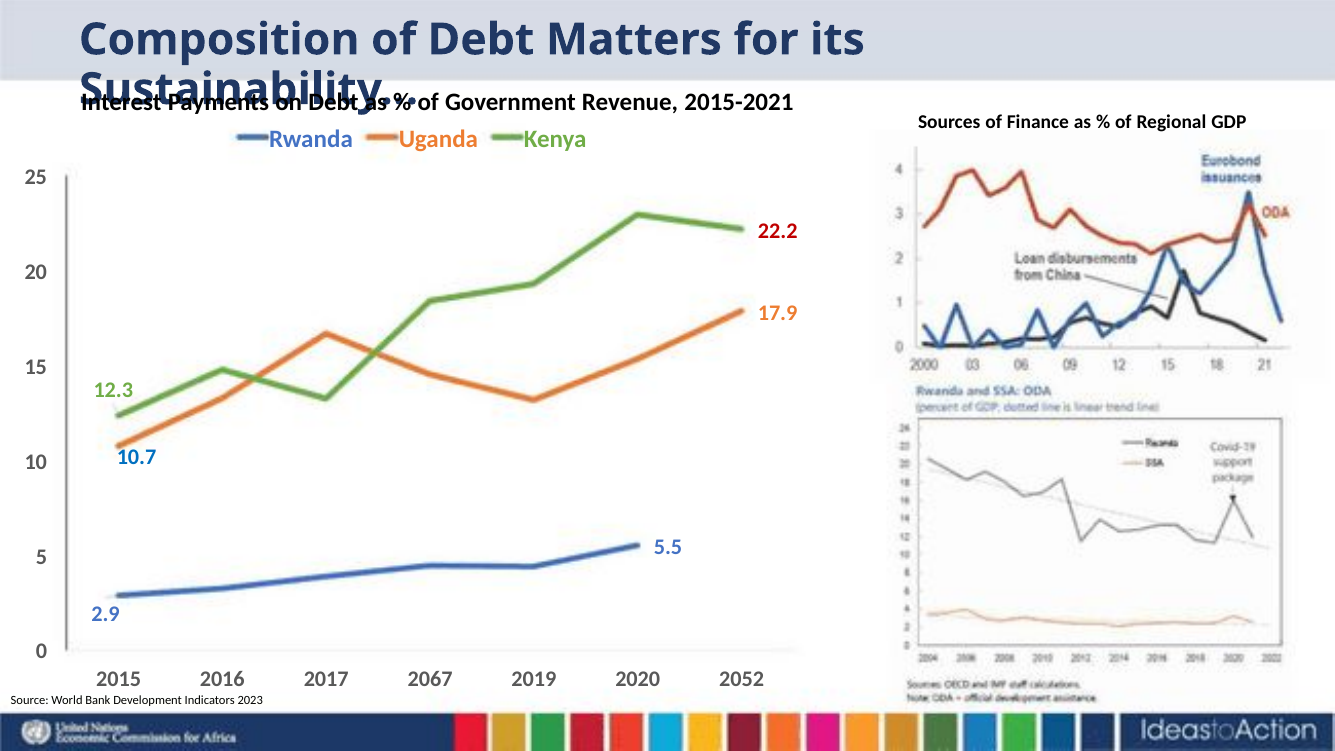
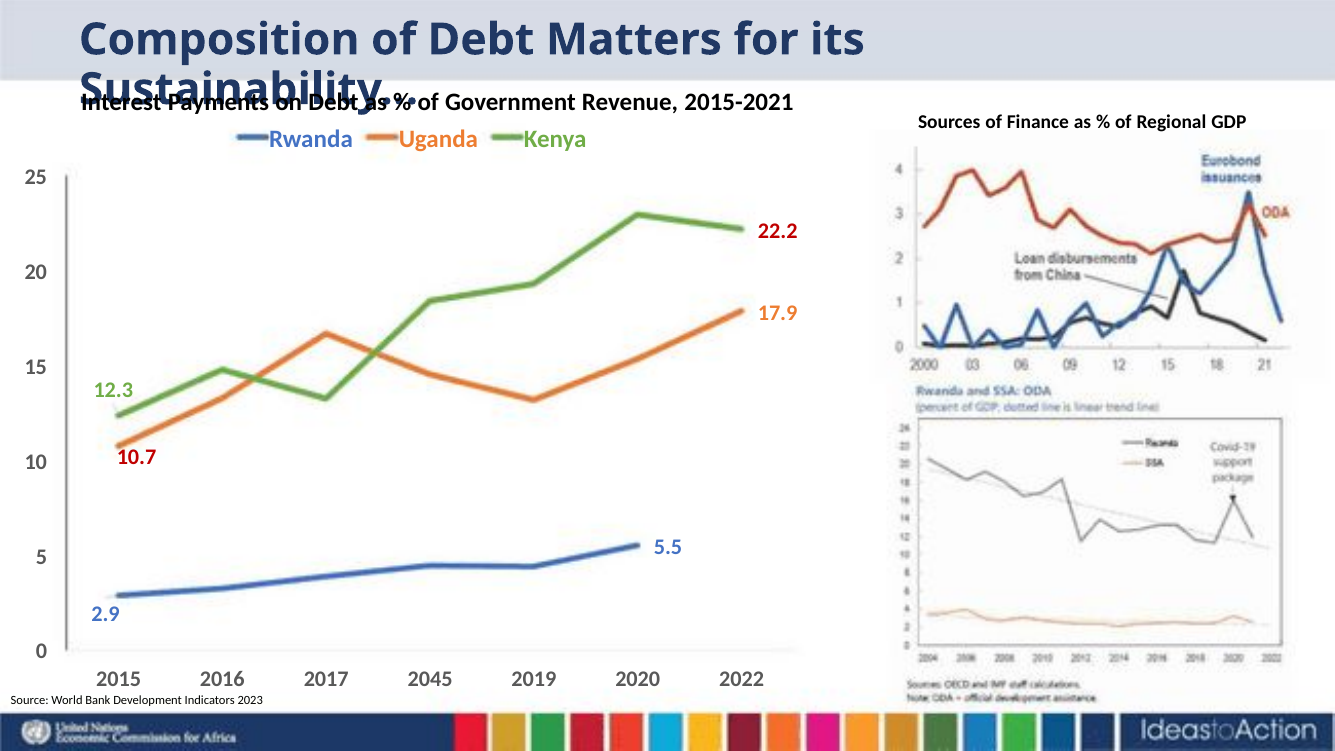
10.7 colour: blue -> red (137, 457)
2067: 2067 -> 2045 (430, 679)
2052: 2052 -> 2022 (742, 679)
